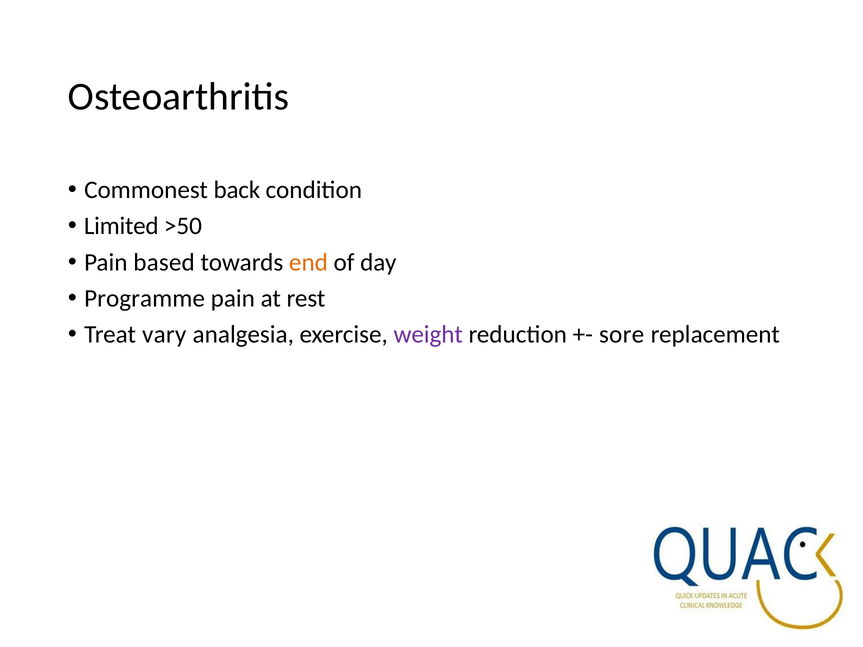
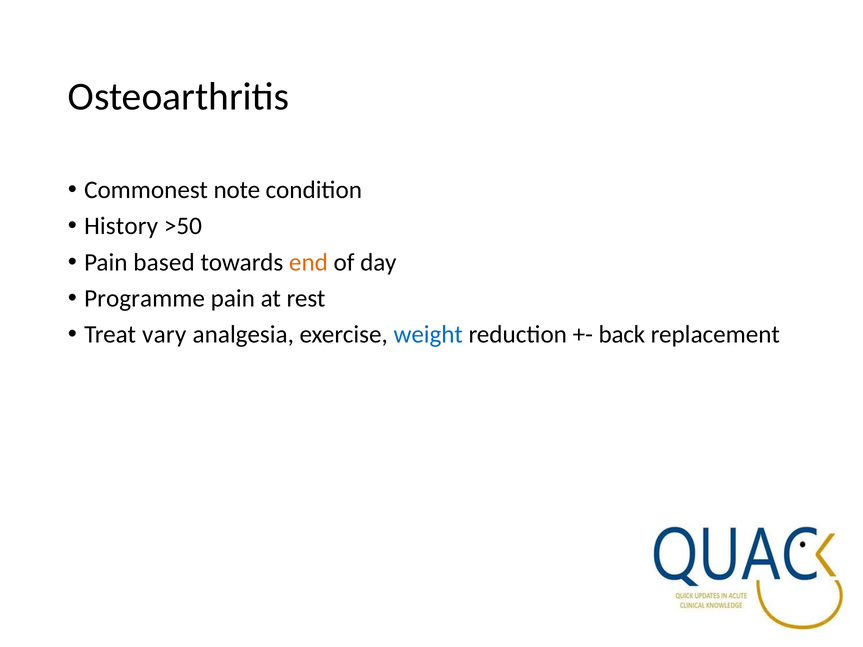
back: back -> note (237, 190)
Limited: Limited -> History (121, 226)
weight colour: purple -> blue (428, 335)
sore: sore -> back (622, 335)
